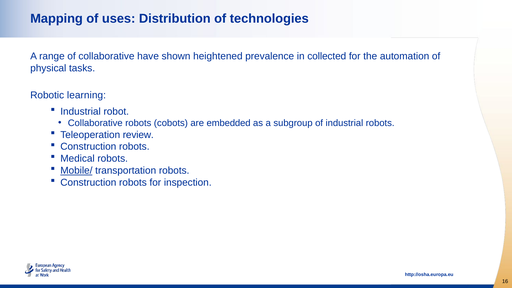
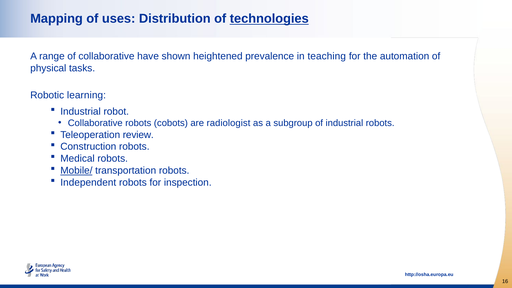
technologies underline: none -> present (269, 19)
collected: collected -> teaching (327, 56)
embedded: embedded -> radiologist (228, 123)
Construction: Construction -> Independent (88, 183)
